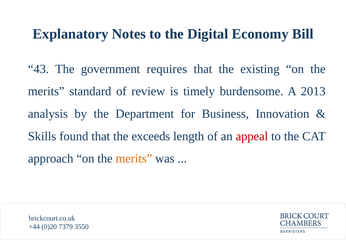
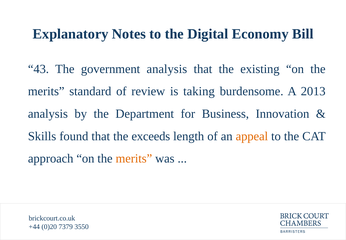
government requires: requires -> analysis (167, 69)
timely: timely -> taking (199, 91)
appeal colour: red -> orange (252, 136)
